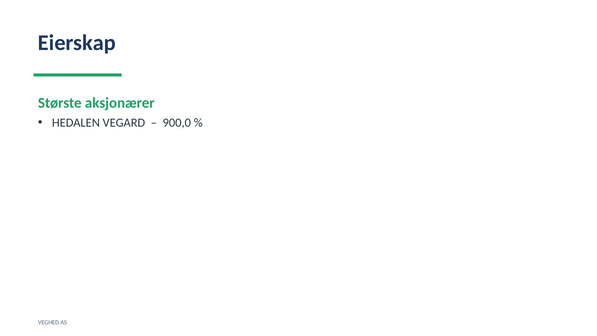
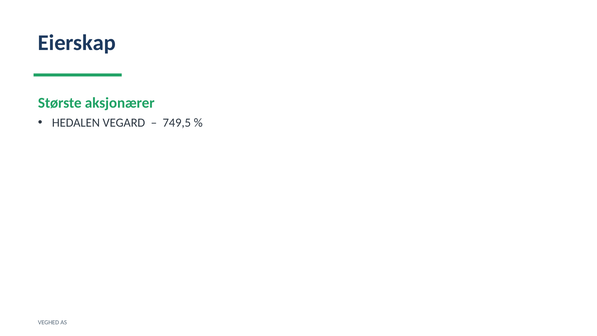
900,0: 900,0 -> 749,5 (177, 123)
